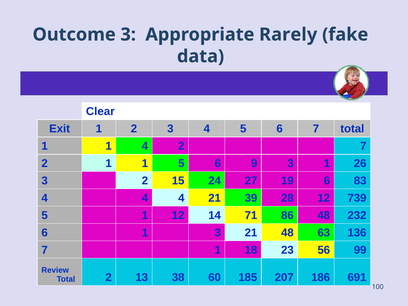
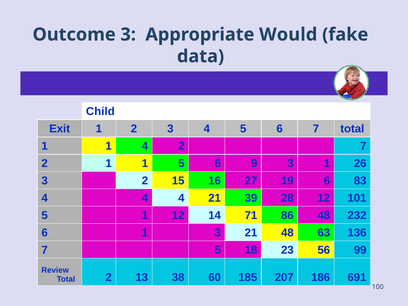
Rarely: Rarely -> Would (288, 35)
Clear: Clear -> Child (100, 111)
24: 24 -> 16 (215, 181)
739: 739 -> 101 (357, 198)
7 1: 1 -> 5 (218, 250)
